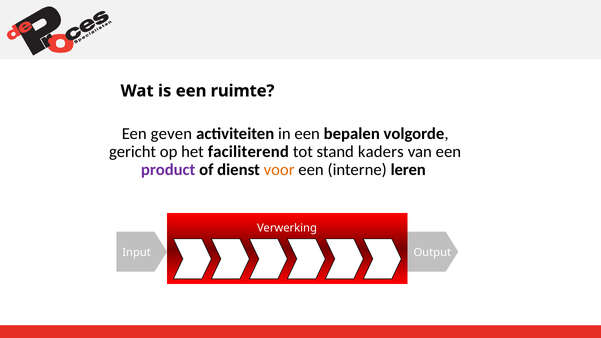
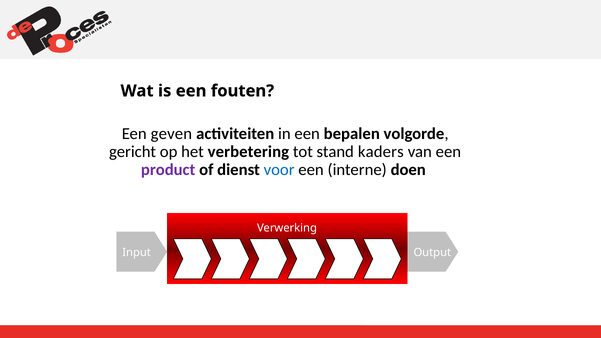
ruimte: ruimte -> fouten (242, 91)
faciliterend: faciliterend -> verbetering (248, 152)
voor colour: orange -> blue (279, 170)
leren: leren -> doen (408, 170)
